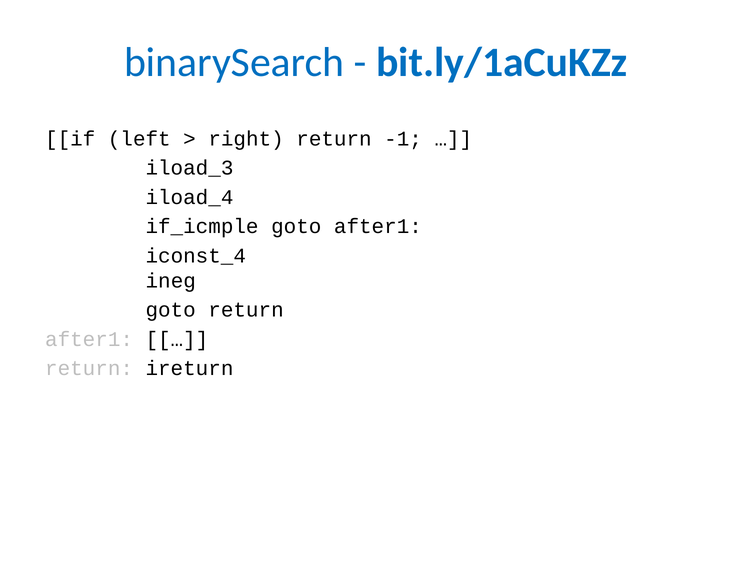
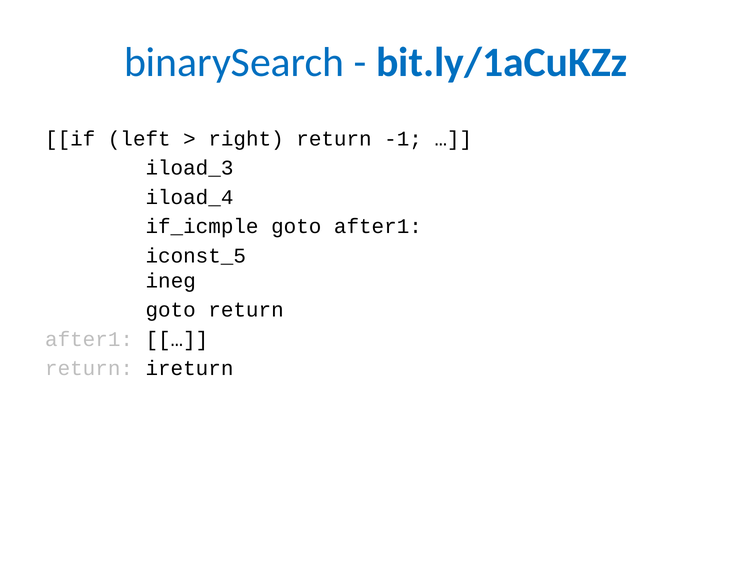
iconst_4: iconst_4 -> iconst_5 (196, 256)
